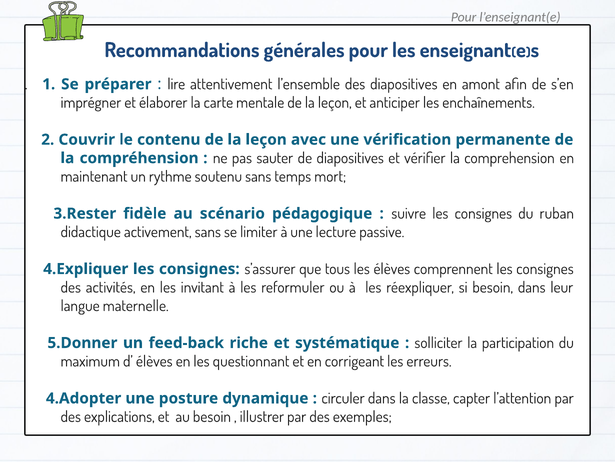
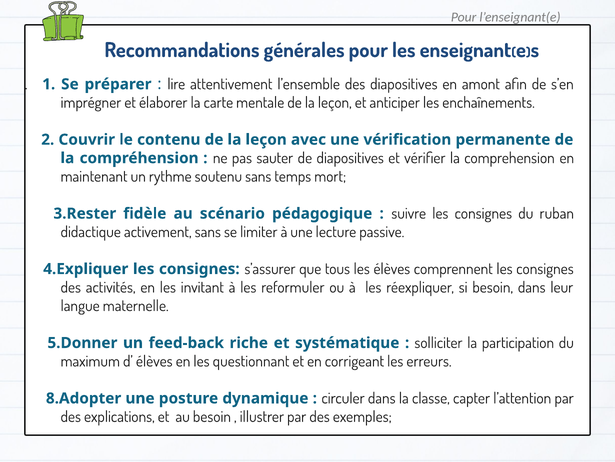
4.Adopter: 4.Adopter -> 8.Adopter (84, 398)
